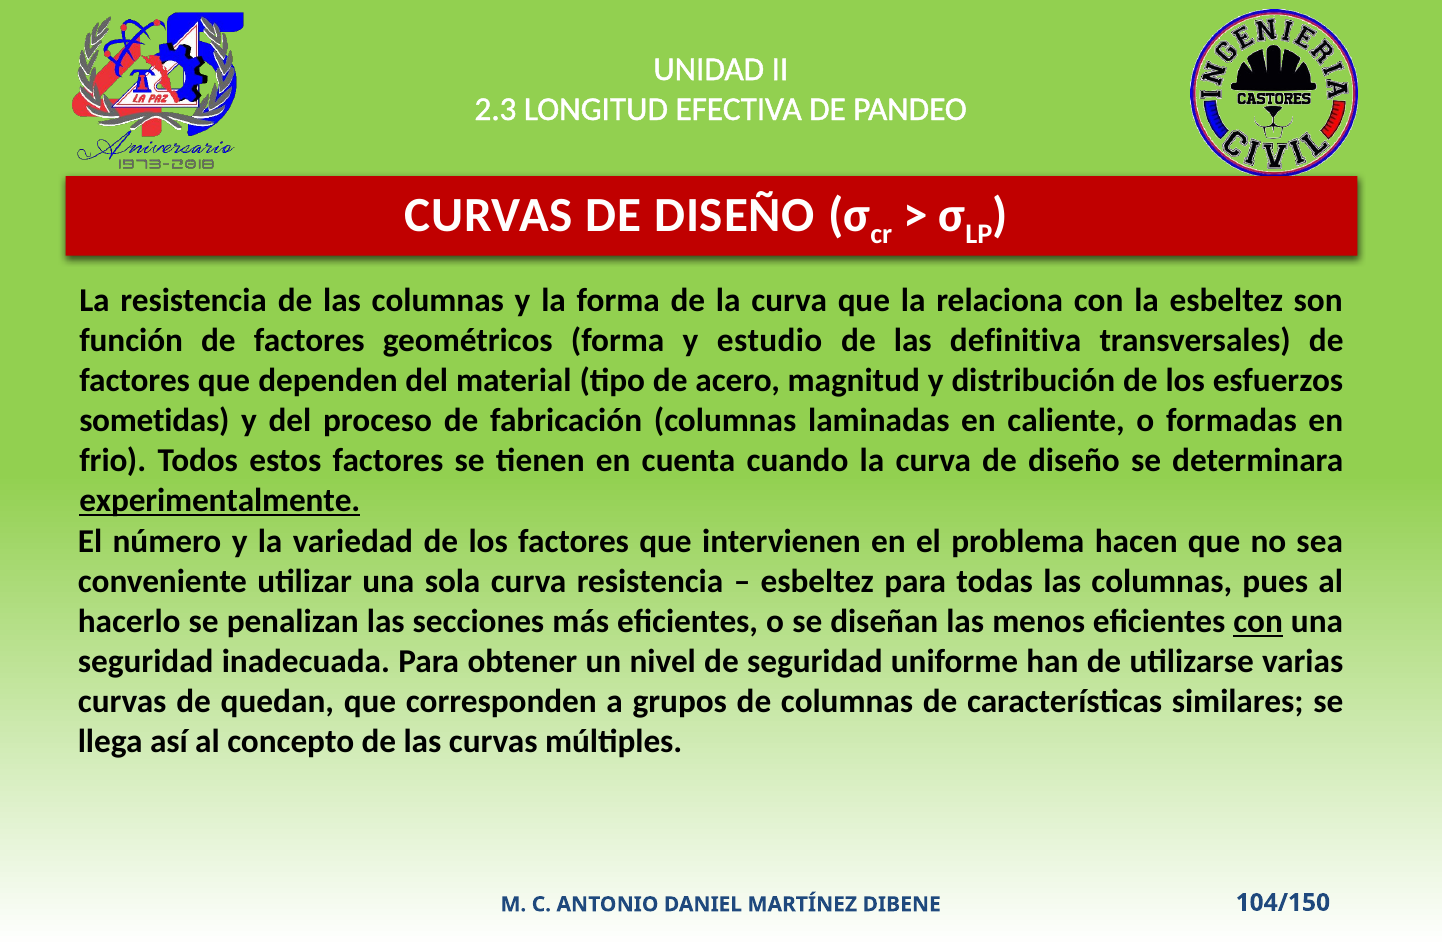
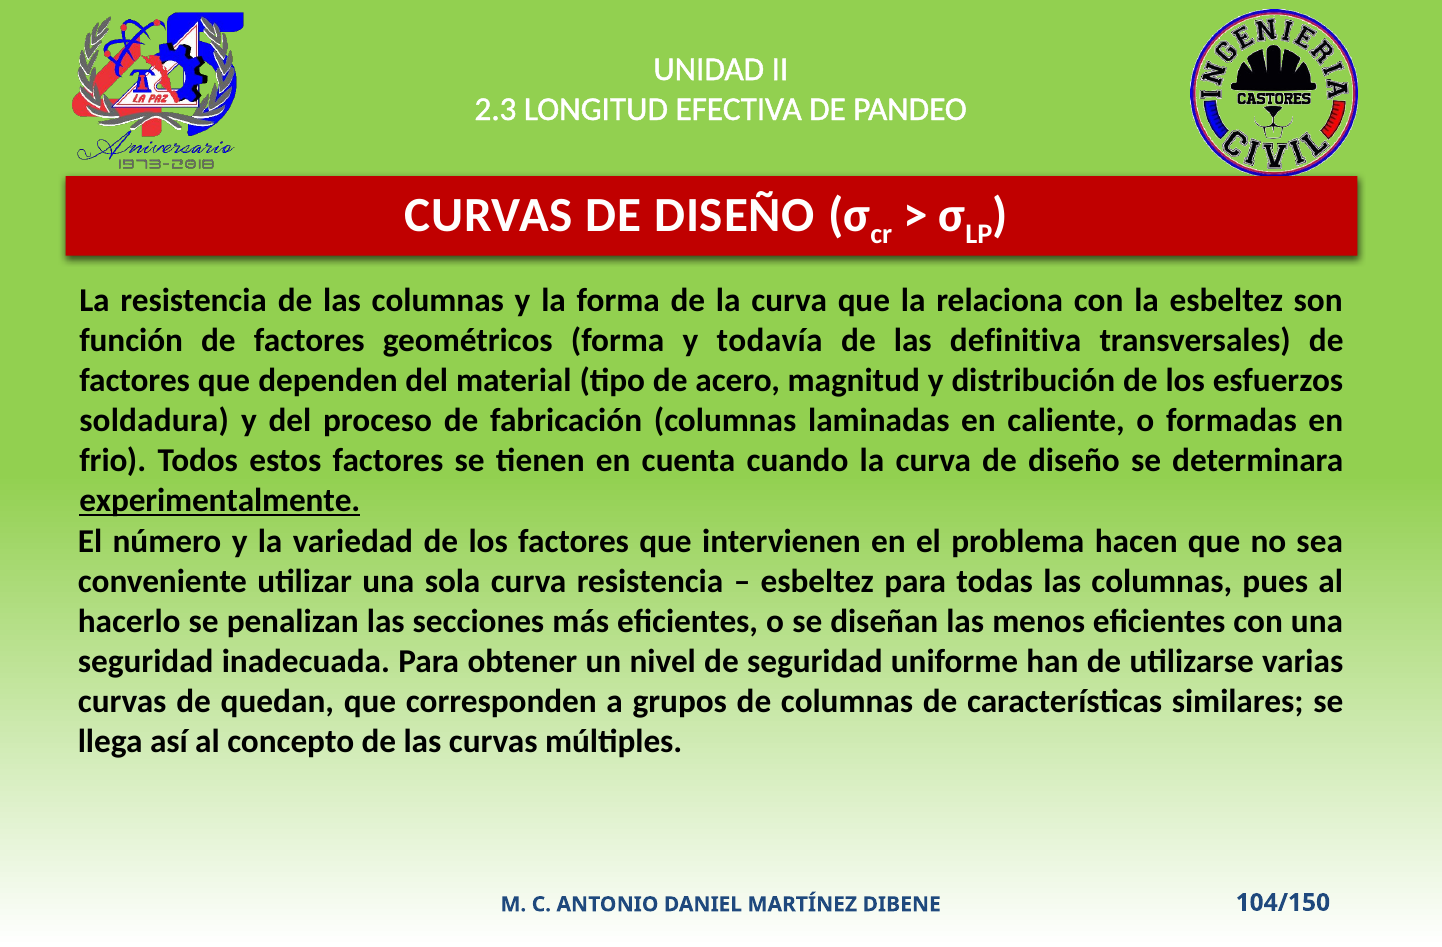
estudio: estudio -> todavía (770, 341)
sometidas: sometidas -> soldadura (154, 421)
con underline: present -> none (1258, 622)
